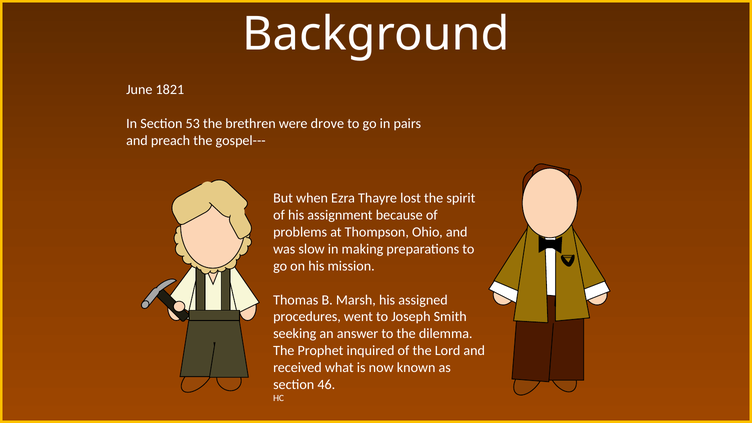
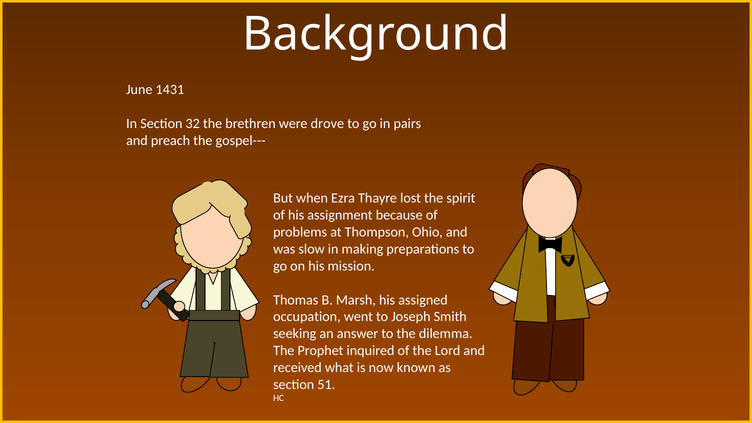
1821: 1821 -> 1431 (170, 90)
53: 53 -> 32 (193, 123)
procedures: procedures -> occupation (307, 317)
46: 46 -> 51 (326, 384)
